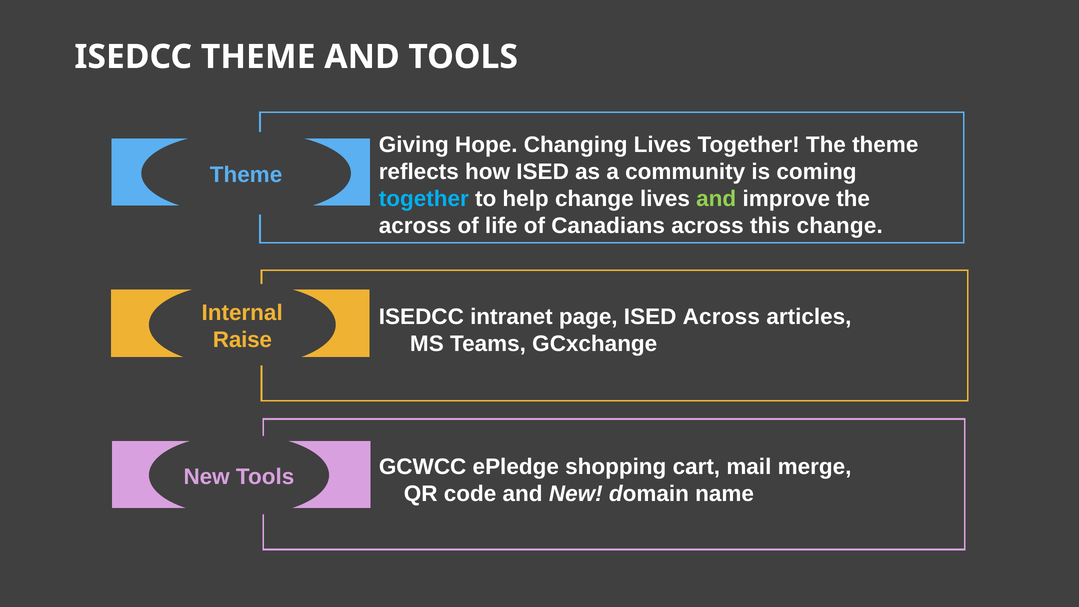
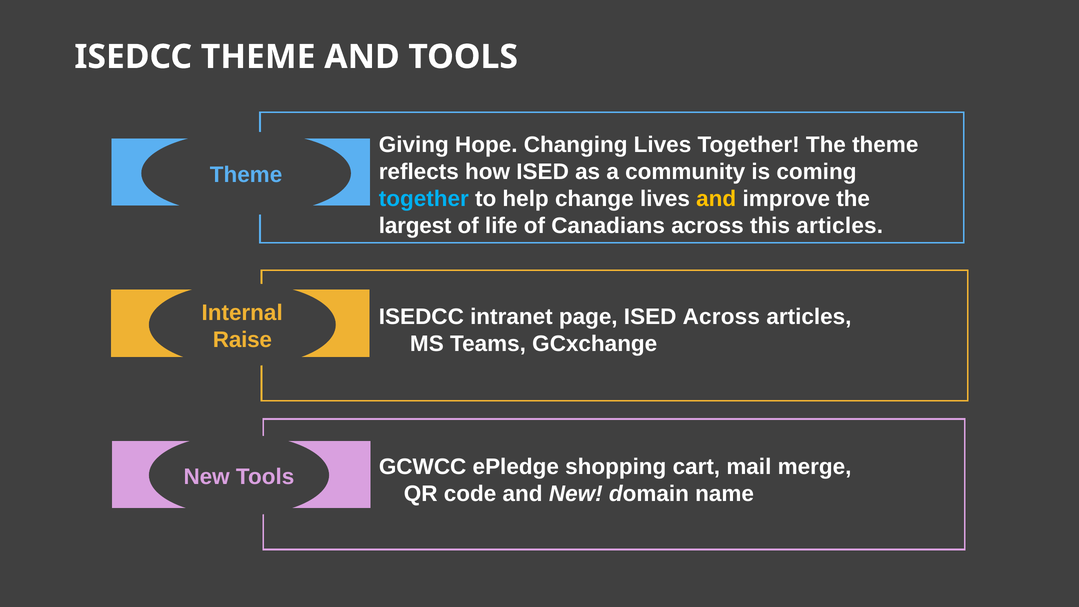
and colour: light green -> yellow (716, 199)
across: across -> largest (415, 226)
this change: change -> articles (840, 226)
